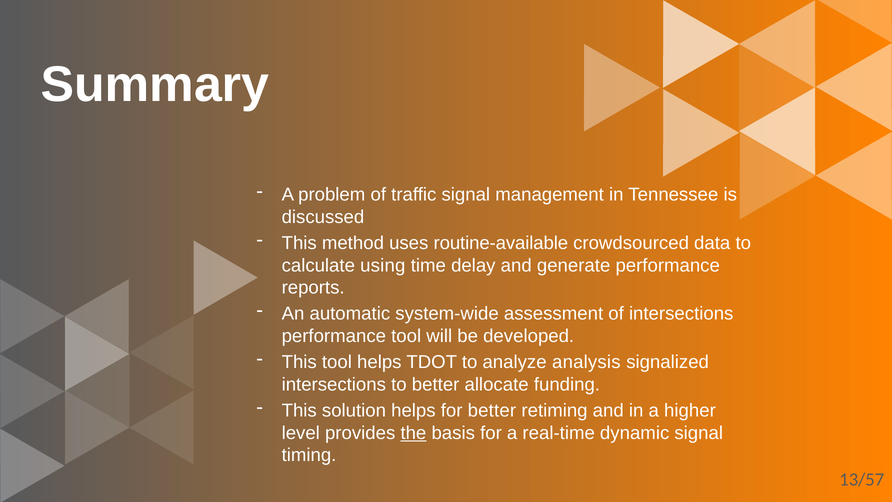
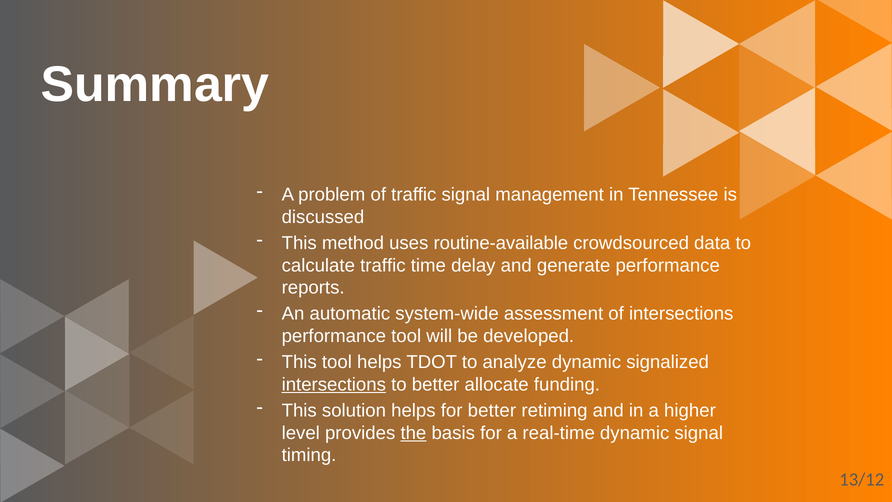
calculate using: using -> traffic (383, 265)
analyze analysis: analysis -> dynamic (586, 362)
intersections underline: none -> present (334, 384)
13/57: 13/57 -> 13/12 (862, 479)
